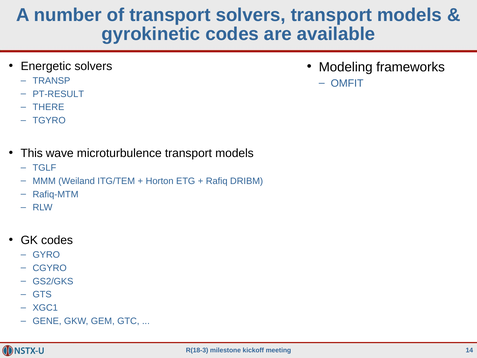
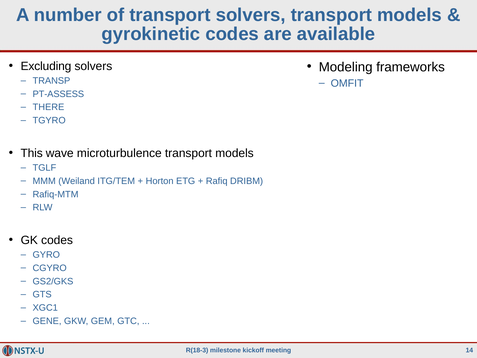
Energetic: Energetic -> Excluding (46, 66)
PT-RESULT: PT-RESULT -> PT-ASSESS (58, 94)
